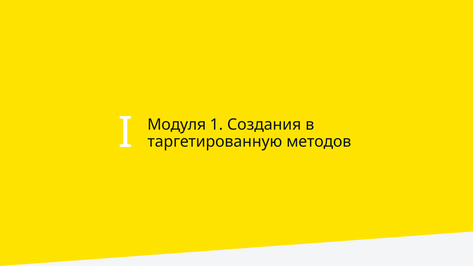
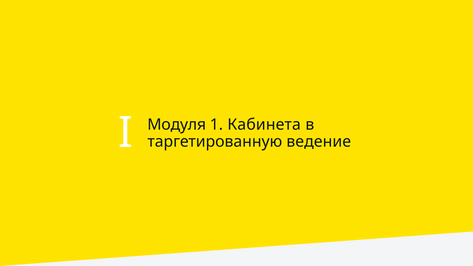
Создания: Создания -> Кабинета (264, 125)
методов: методов -> ведение (319, 142)
